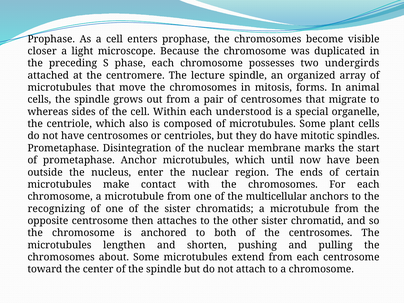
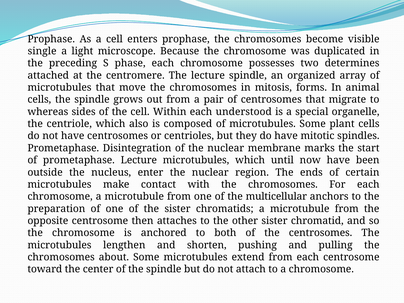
closer: closer -> single (42, 51)
undergirds: undergirds -> determines (352, 63)
prometaphase Anchor: Anchor -> Lecture (139, 160)
recognizing: recognizing -> preparation (56, 209)
